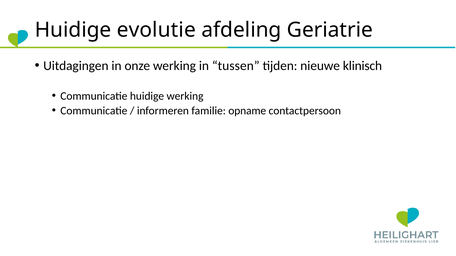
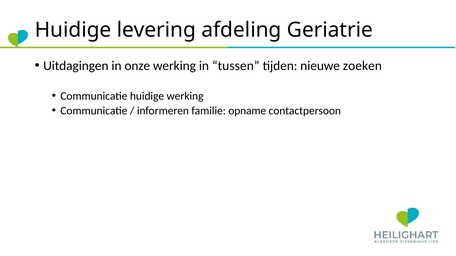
evolutie: evolutie -> levering (156, 30)
klinisch: klinisch -> zoeken (362, 66)
